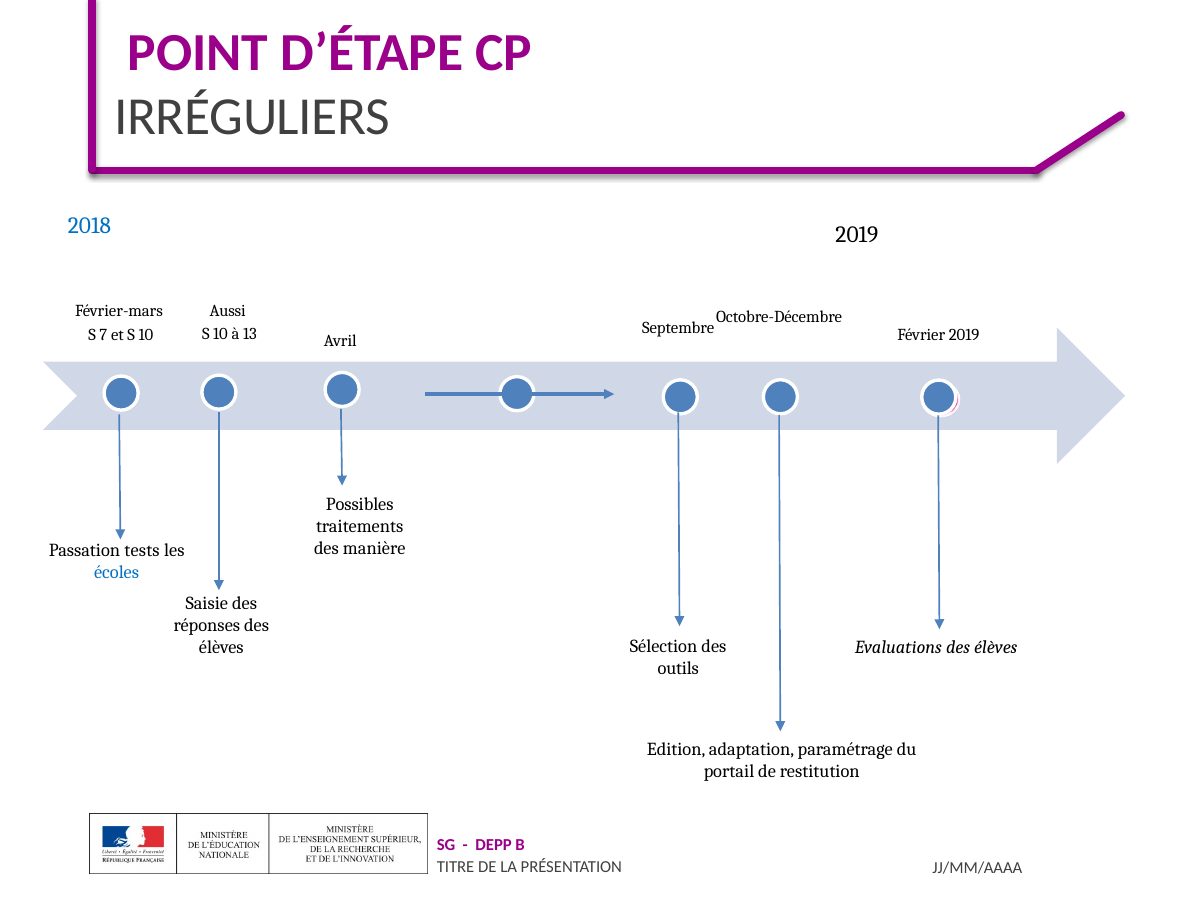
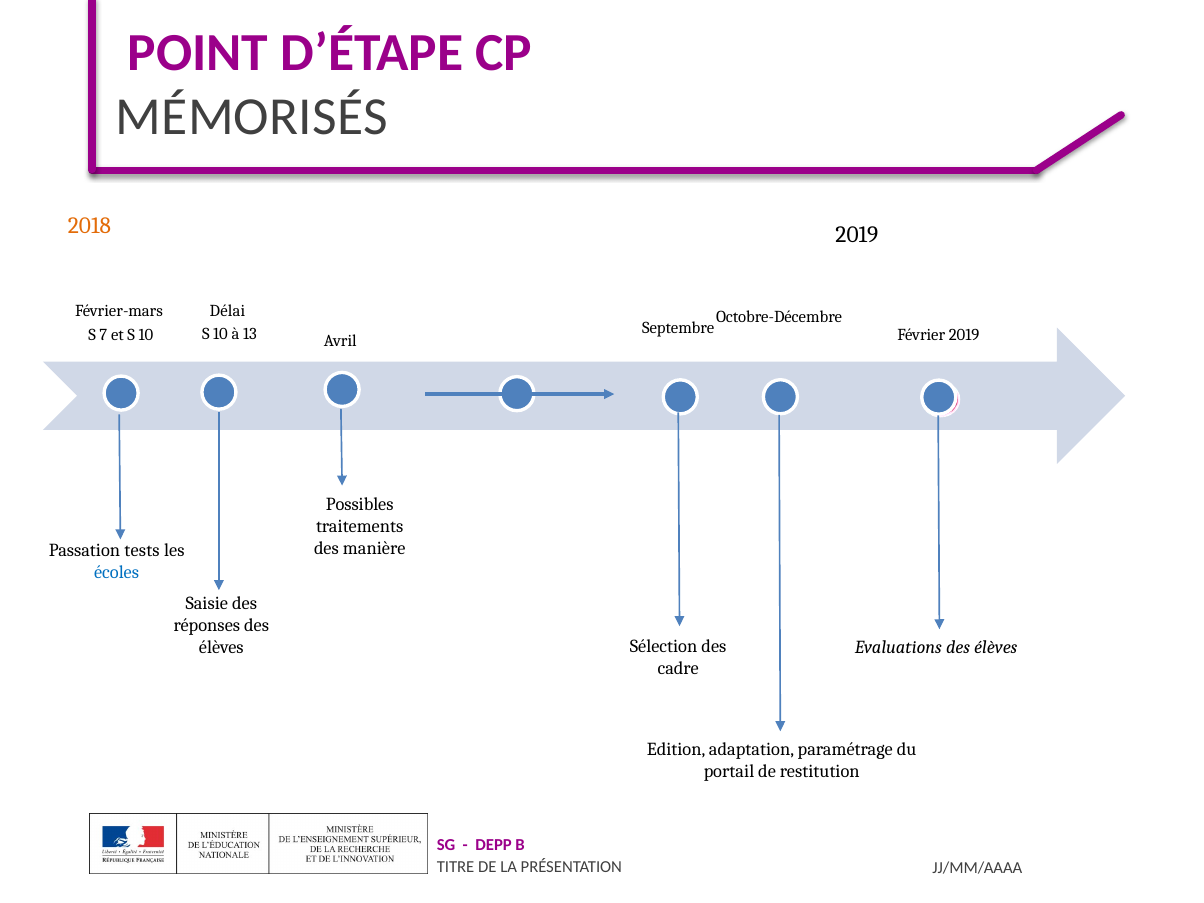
IRRÉGULIERS: IRRÉGULIERS -> MÉMORISÉS (252, 117)
2018 colour: blue -> orange (89, 226)
Aussi: Aussi -> Délai (227, 311)
outils: outils -> cadre (678, 669)
